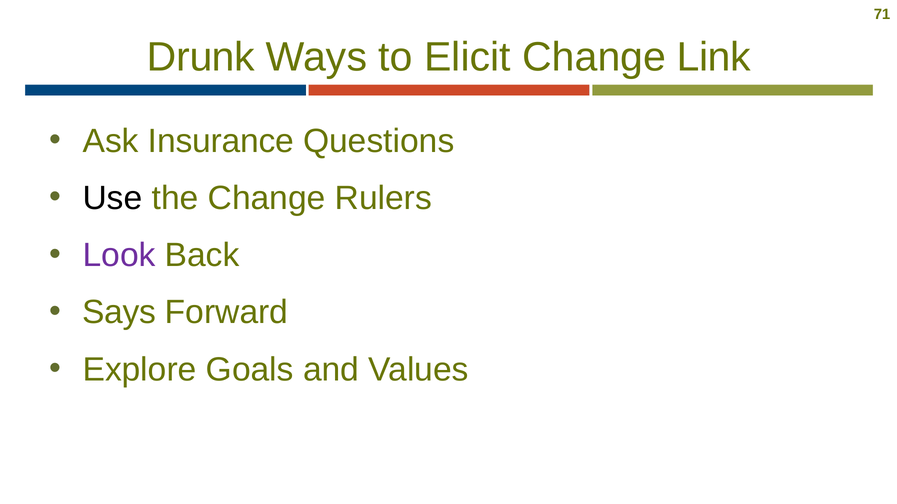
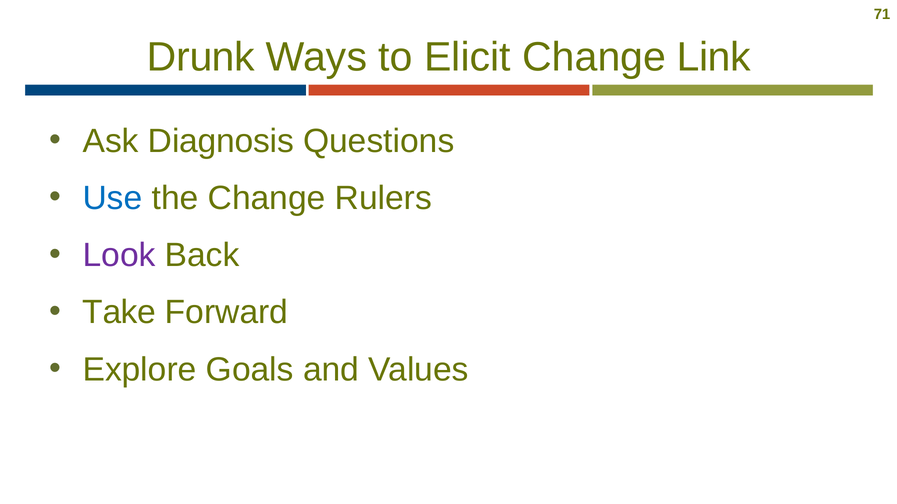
Insurance: Insurance -> Diagnosis (221, 141)
Use colour: black -> blue (113, 198)
Says: Says -> Take (119, 313)
